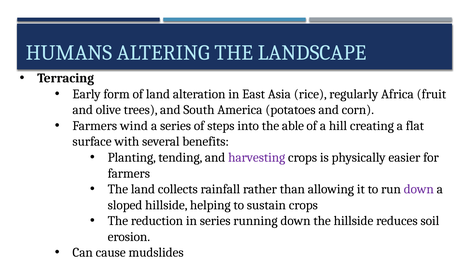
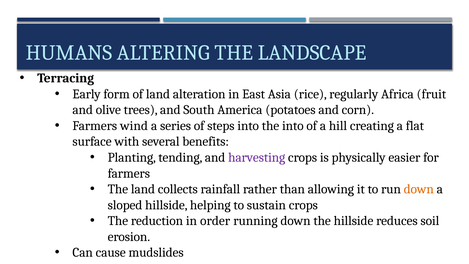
the able: able -> into (293, 126)
down colour: purple -> orange (419, 189)
in series: series -> order (215, 221)
